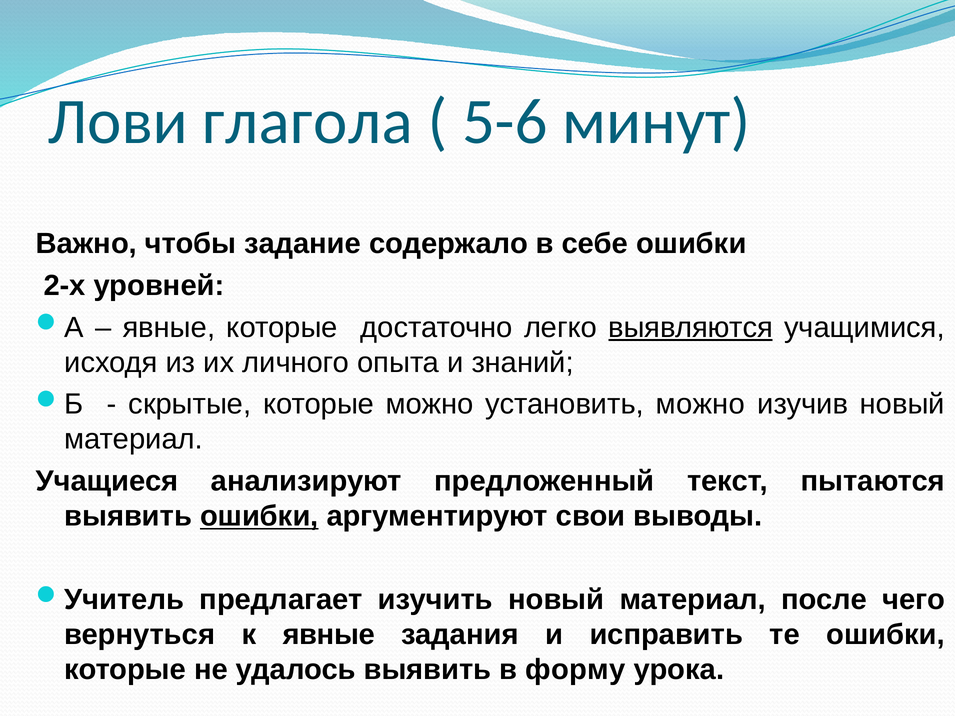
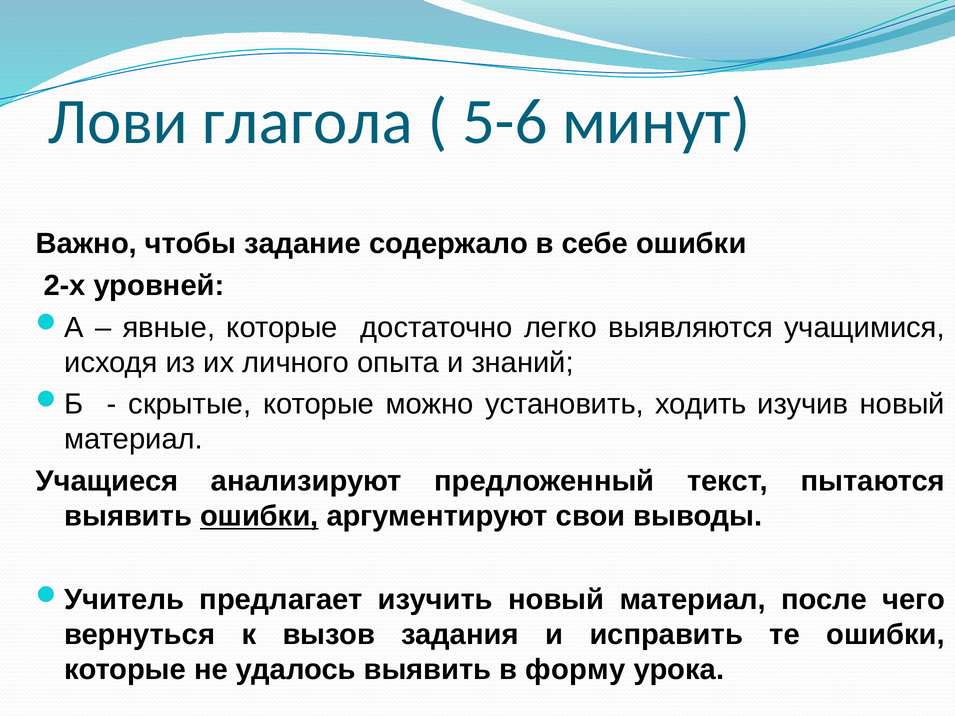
выявляются underline: present -> none (691, 328)
установить можно: можно -> ходить (701, 404)
к явные: явные -> вызов (329, 635)
